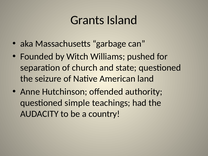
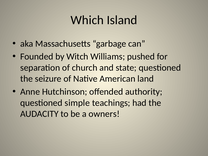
Grants: Grants -> Which (87, 20)
country: country -> owners (104, 114)
